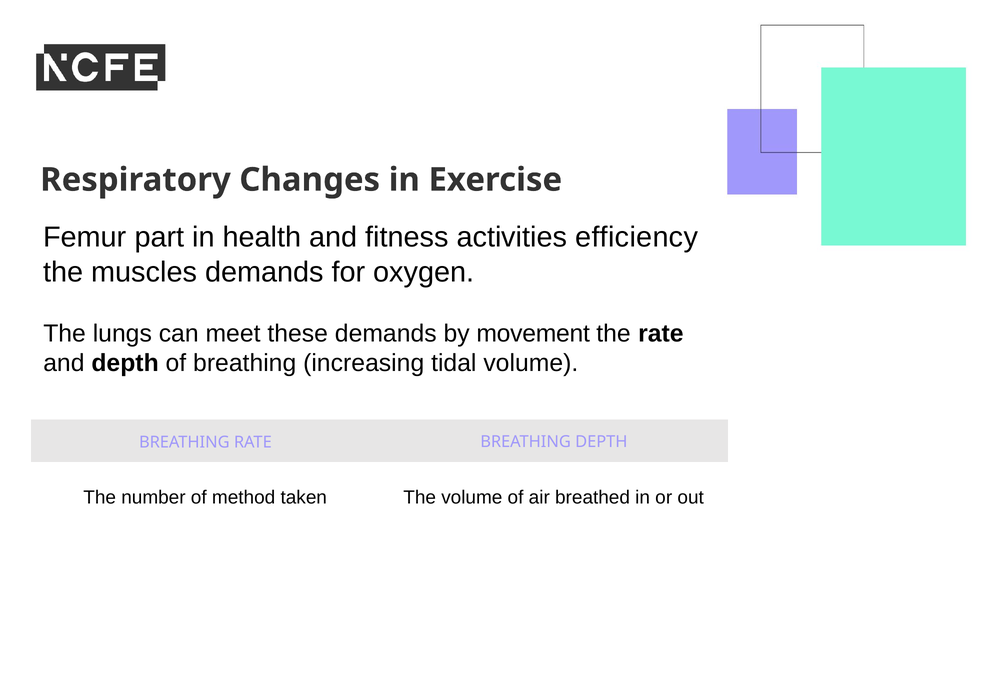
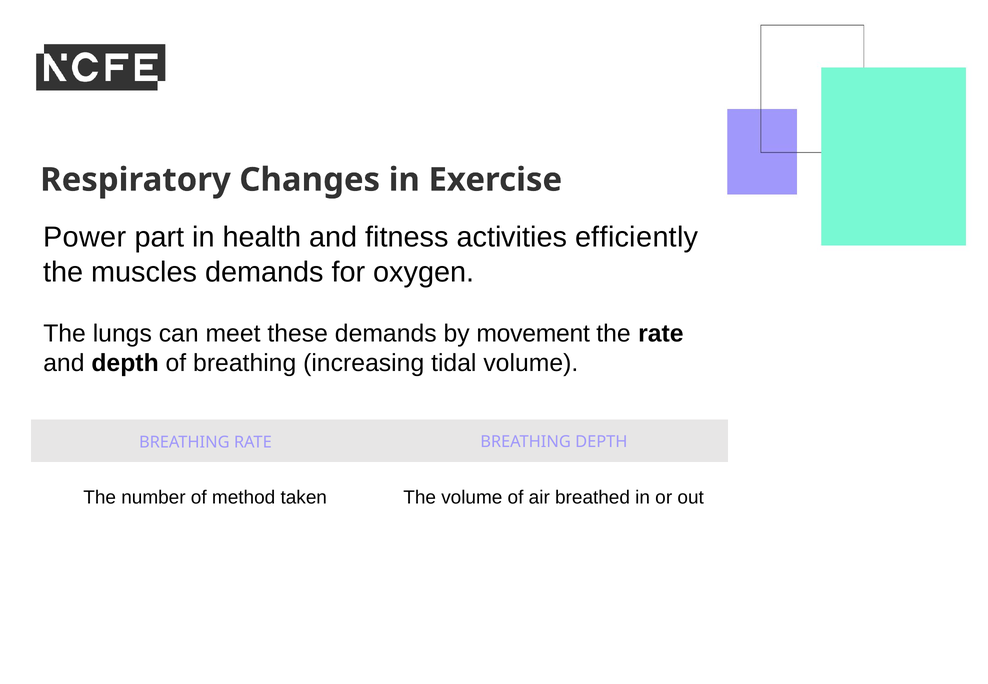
Femur: Femur -> Power (85, 237)
efficiency: efficiency -> efficiently (637, 237)
